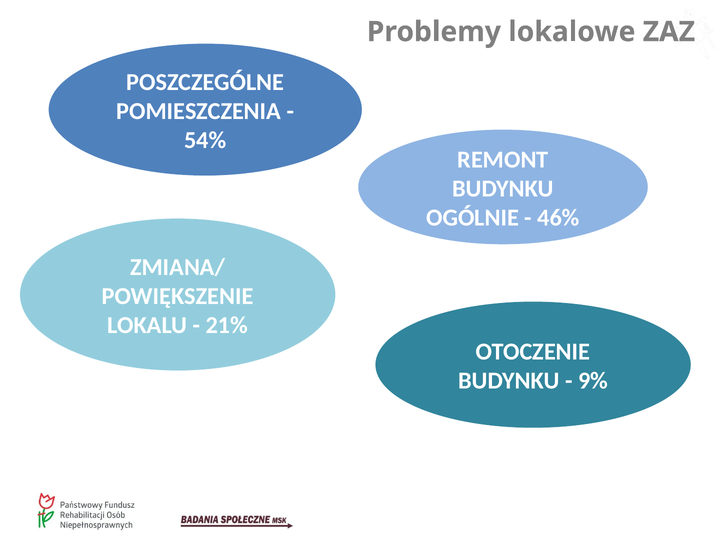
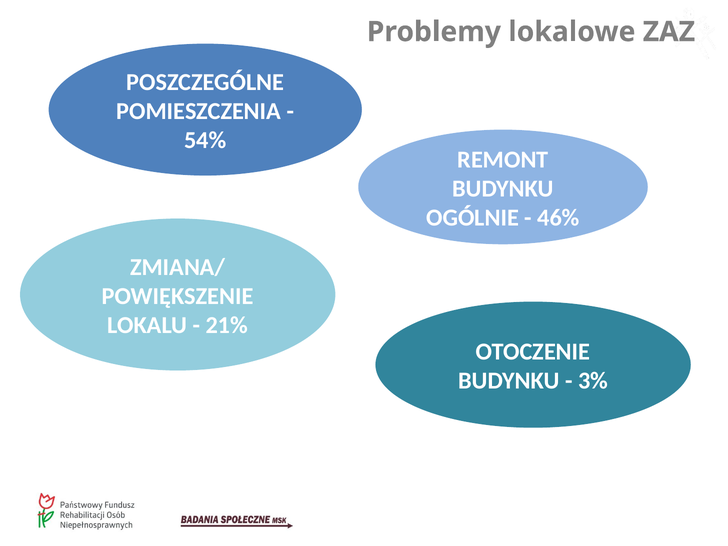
9%: 9% -> 3% (593, 381)
